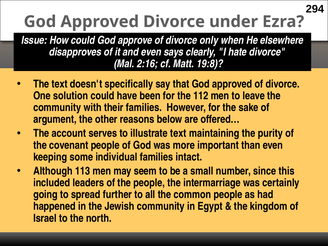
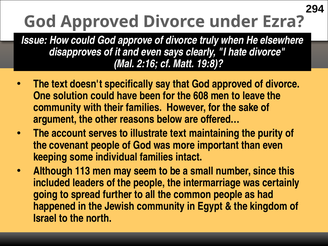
only: only -> truly (209, 40)
112: 112 -> 608 (201, 96)
